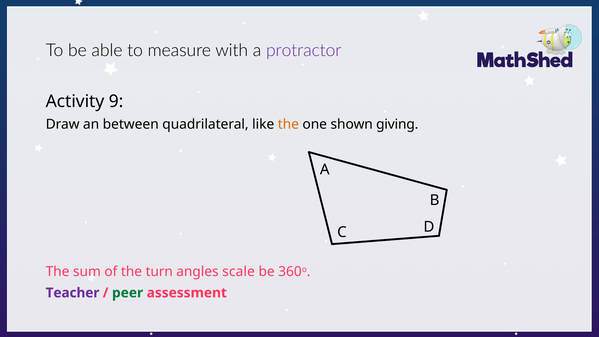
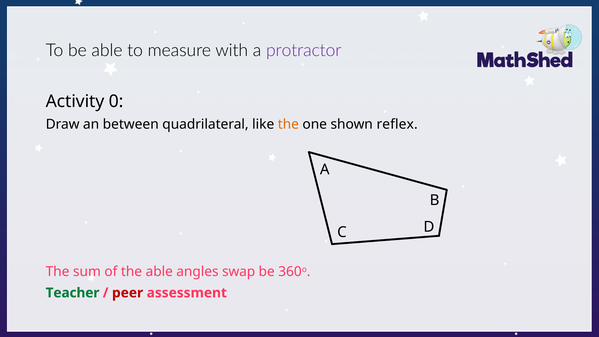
9: 9 -> 0 (116, 101)
giving: giving -> reflex (397, 124)
the turn: turn -> able (159, 272)
scale: scale -> swap (239, 272)
Teacher colour: purple -> green (73, 293)
peer colour: green -> red (128, 293)
